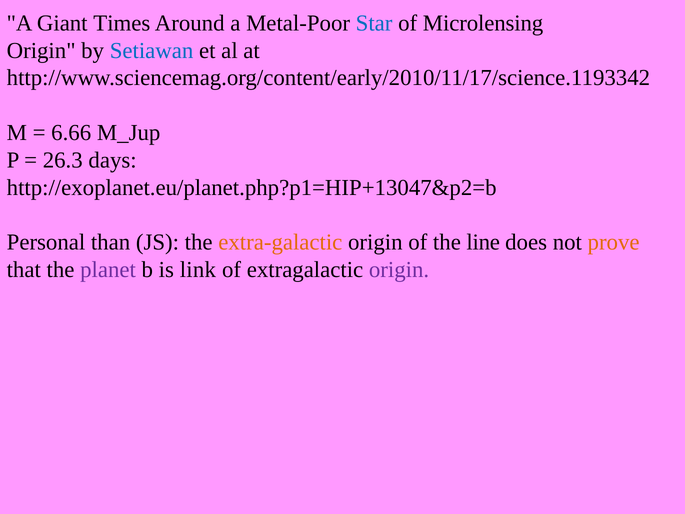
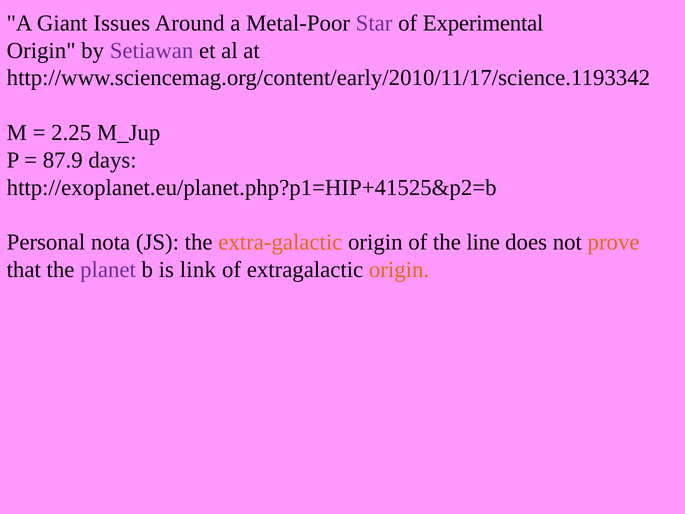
Times: Times -> Issues (122, 23)
Star colour: blue -> purple (374, 23)
Microlensing: Microlensing -> Experimental (483, 23)
Setiawan colour: blue -> purple (152, 50)
6.66: 6.66 -> 2.25 (71, 133)
26.3: 26.3 -> 87.9 (63, 160)
http://exoplanet.eu/planet.php?p1=HIP+13047&p2=b: http://exoplanet.eu/planet.php?p1=HIP+13047&p2=b -> http://exoplanet.eu/planet.php?p1=HIP+41525&p2=b (252, 187)
than: than -> nota (111, 242)
origin colour: purple -> orange (399, 270)
